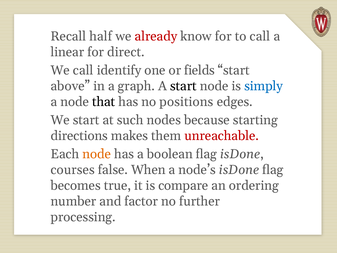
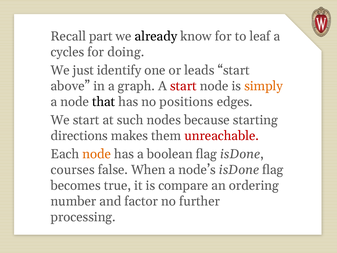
half: half -> part (101, 36)
already colour: red -> black (156, 36)
to call: call -> leaf (260, 36)
linear: linear -> cycles (67, 52)
direct: direct -> doing (126, 52)
We call: call -> just (83, 70)
fields: fields -> leads (199, 70)
start colour: black -> red (183, 86)
simply colour: blue -> orange (264, 86)
